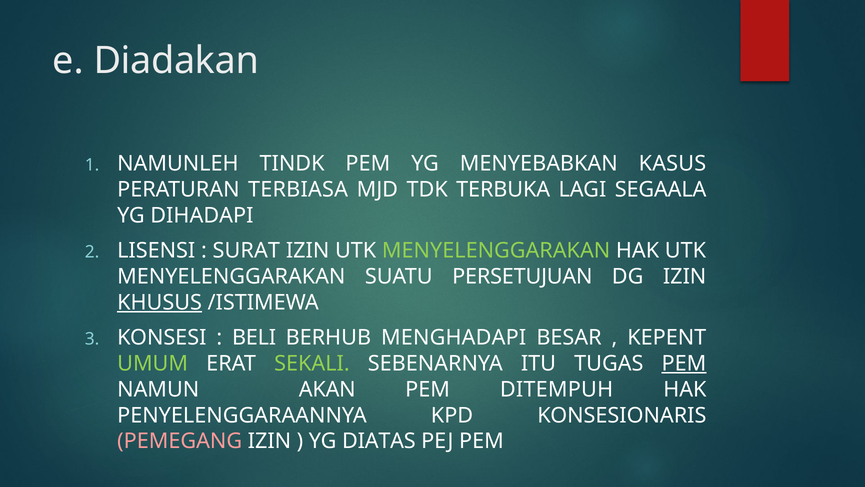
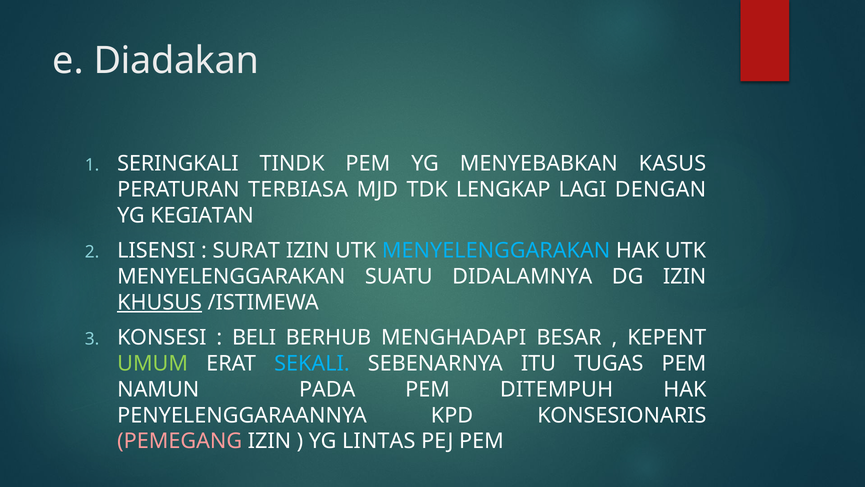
NAMUNLEH: NAMUNLEH -> SERINGKALI (178, 163)
TERBUKA: TERBUKA -> LENGKAP (503, 189)
SEGAALA: SEGAALA -> DENGAN (660, 189)
DIHADAPI: DIHADAPI -> KEGIATAN (202, 215)
MENYELENGGARAKAN colour: light green -> light blue (496, 250)
PERSETUJUAN: PERSETUJUAN -> DIDALAMNYA (522, 276)
SEKALI colour: light green -> light blue (312, 363)
PEM underline: present -> none (684, 363)
AKAN: AKAN -> PADA (327, 389)
DIATAS: DIATAS -> LINTAS (379, 441)
